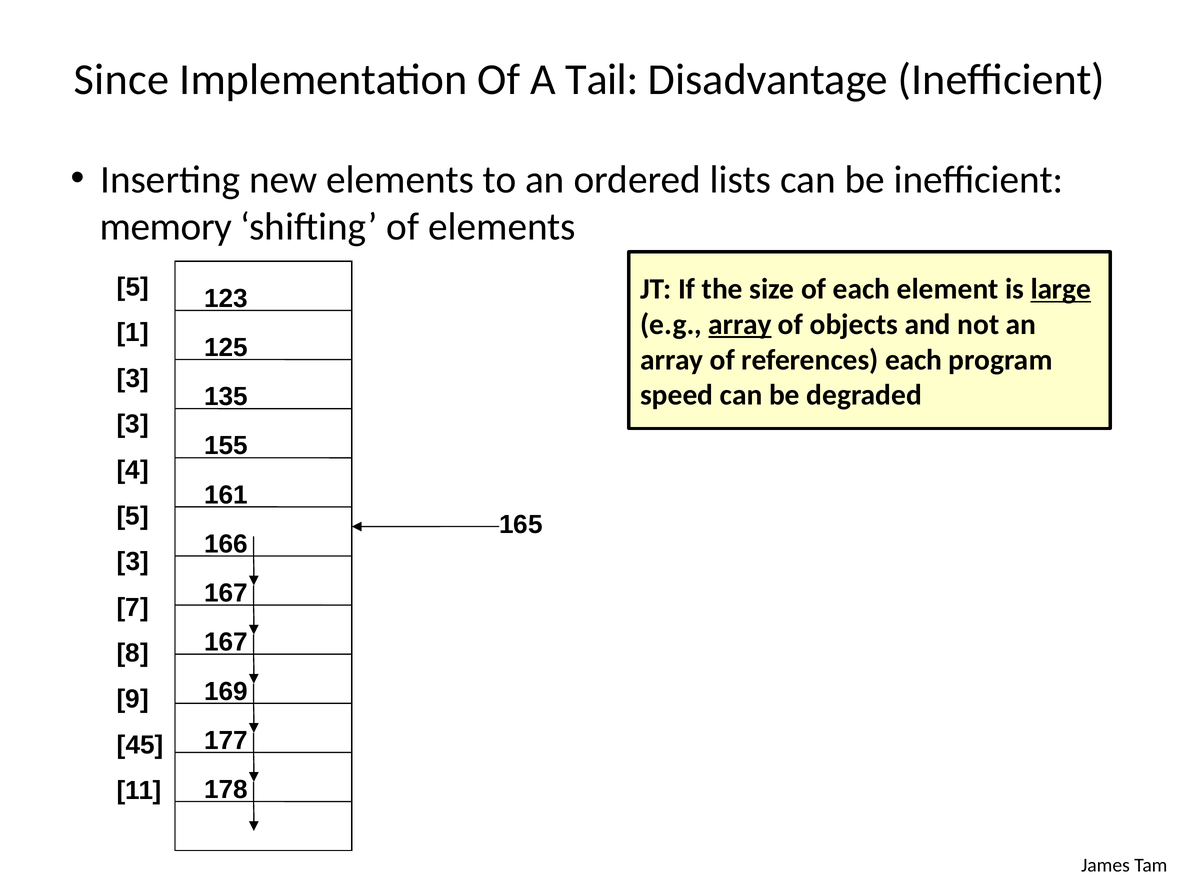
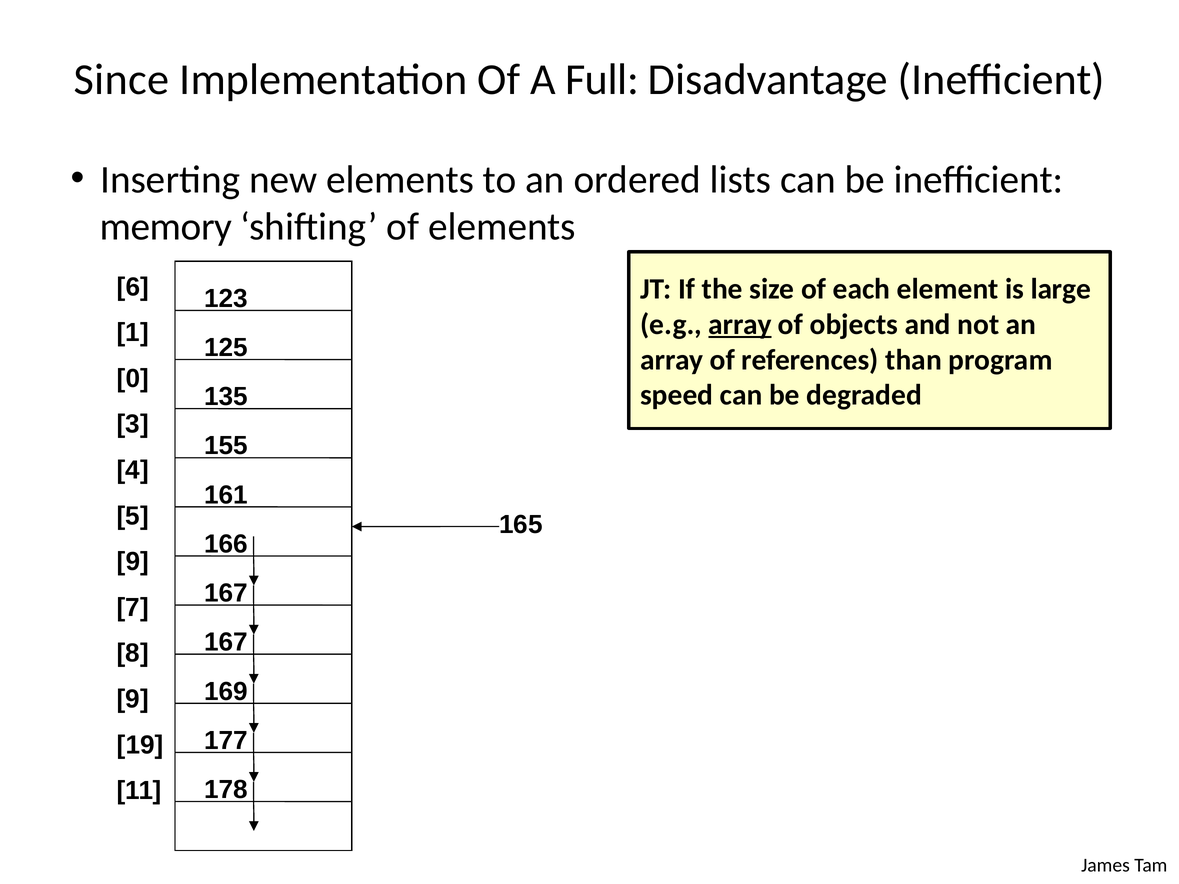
Tail: Tail -> Full (602, 80)
5: 5 -> 6 (133, 287)
large underline: present -> none (1061, 289)
references each: each -> than (914, 360)
3: 3 -> 0 (133, 379)
3: 3 -> 9 (133, 562)
45: 45 -> 19 (140, 745)
